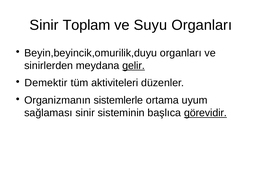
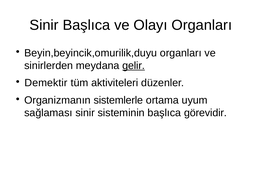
Sinir Toplam: Toplam -> Başlıca (86, 25)
Suyu: Suyu -> Olayı (151, 25)
görevidir underline: present -> none (205, 113)
